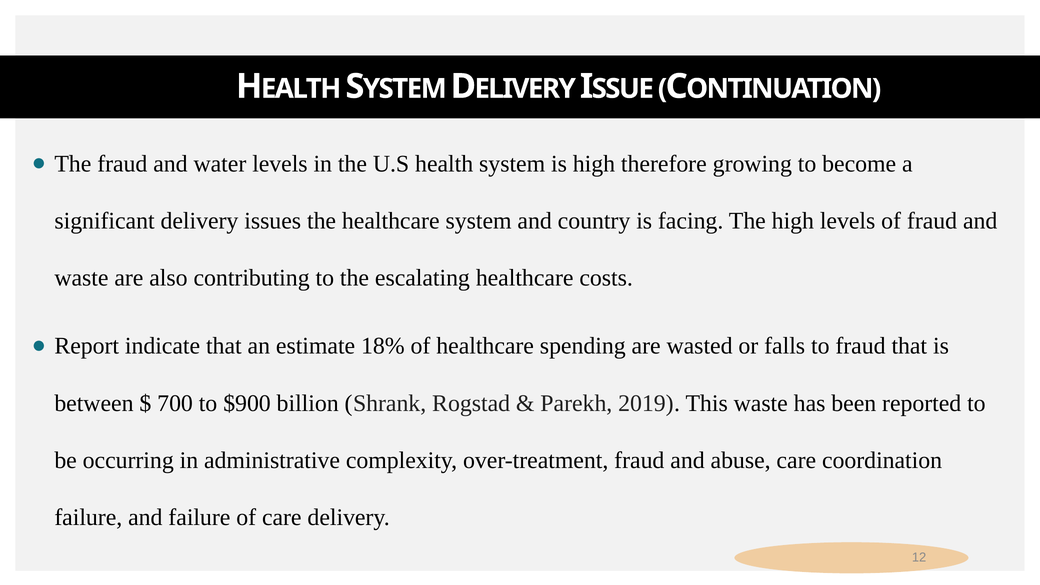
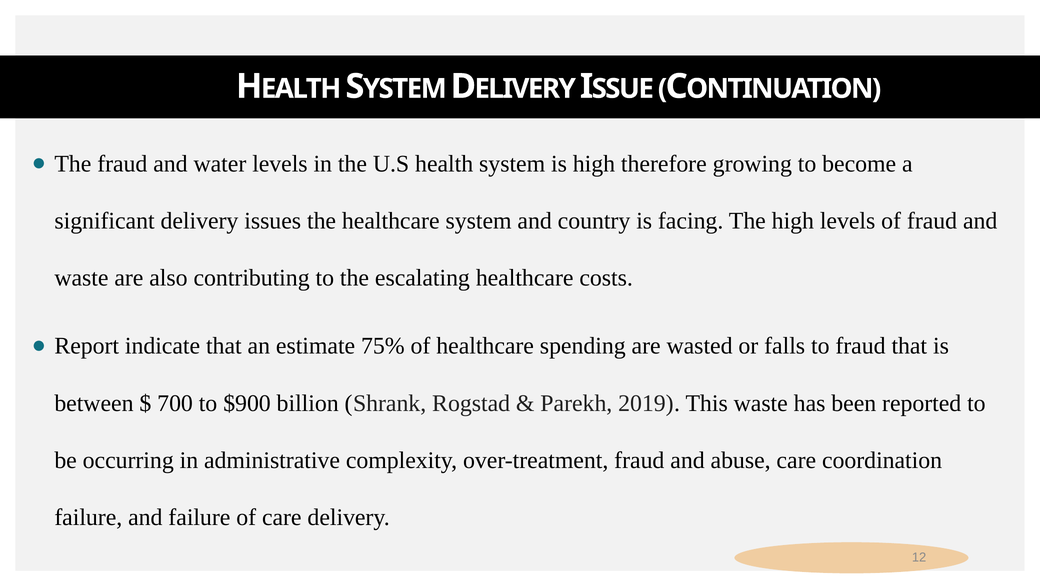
18%: 18% -> 75% (383, 346)
